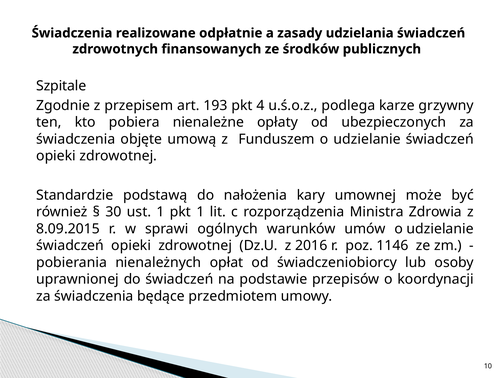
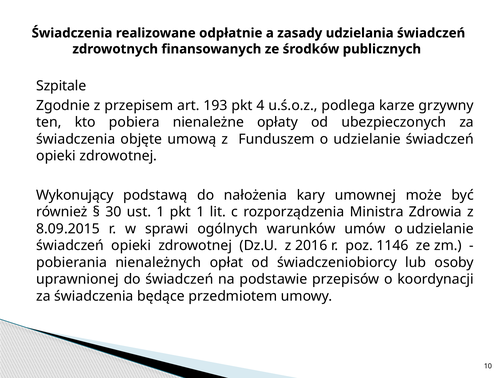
Standardzie: Standardzie -> Wykonujący (75, 195)
